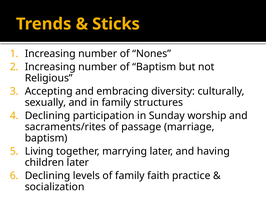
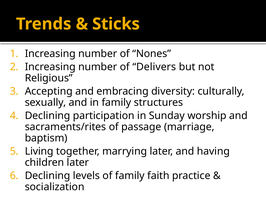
of Baptism: Baptism -> Delivers (154, 67)
